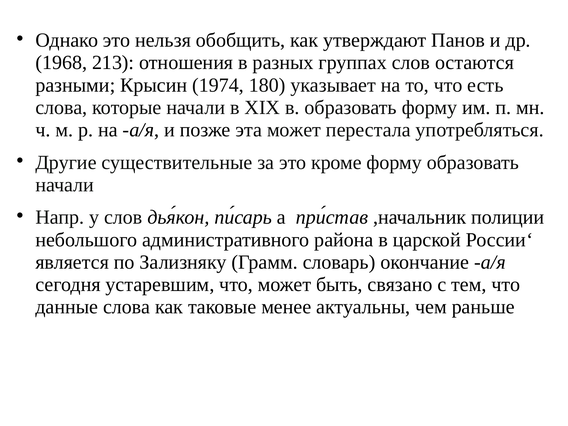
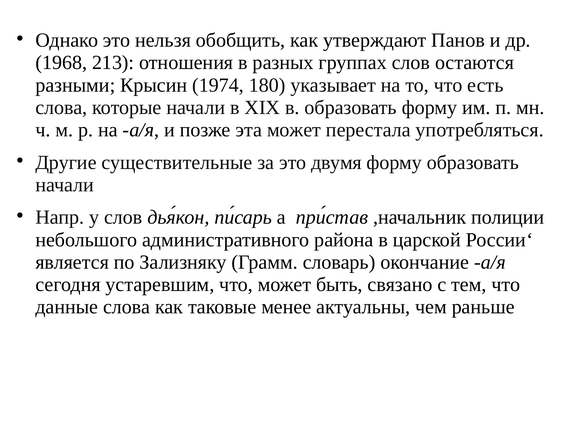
кроме: кроме -> двумя (336, 162)
